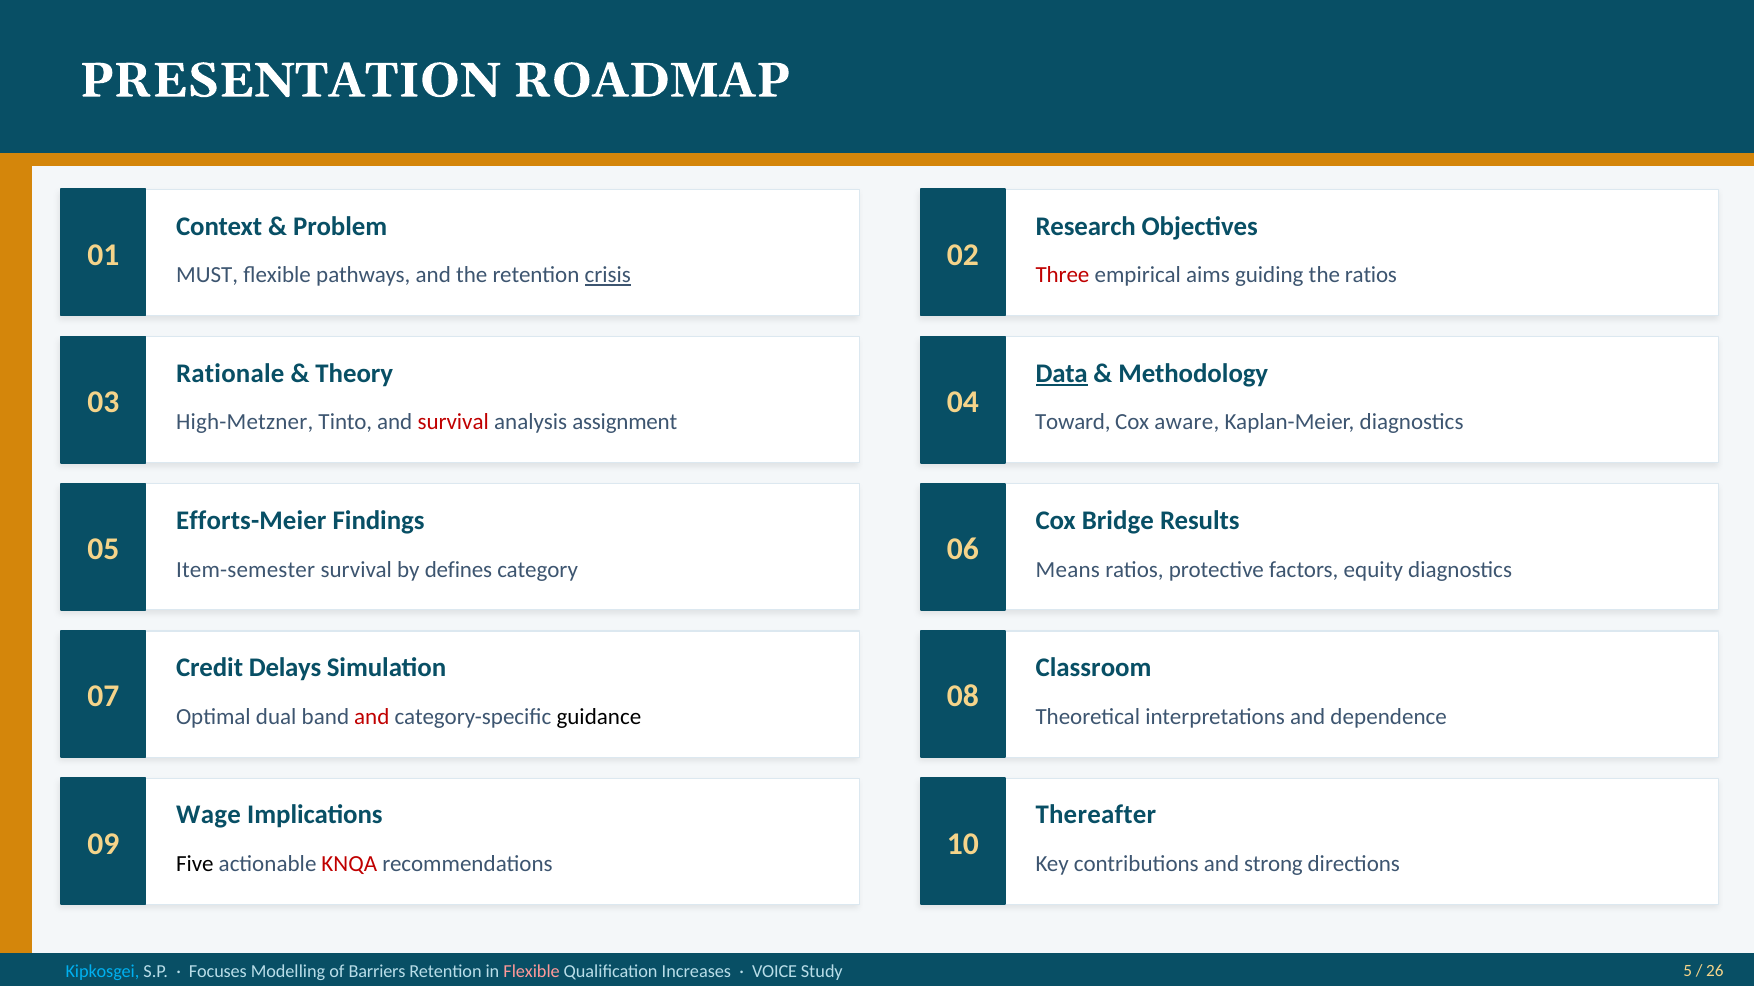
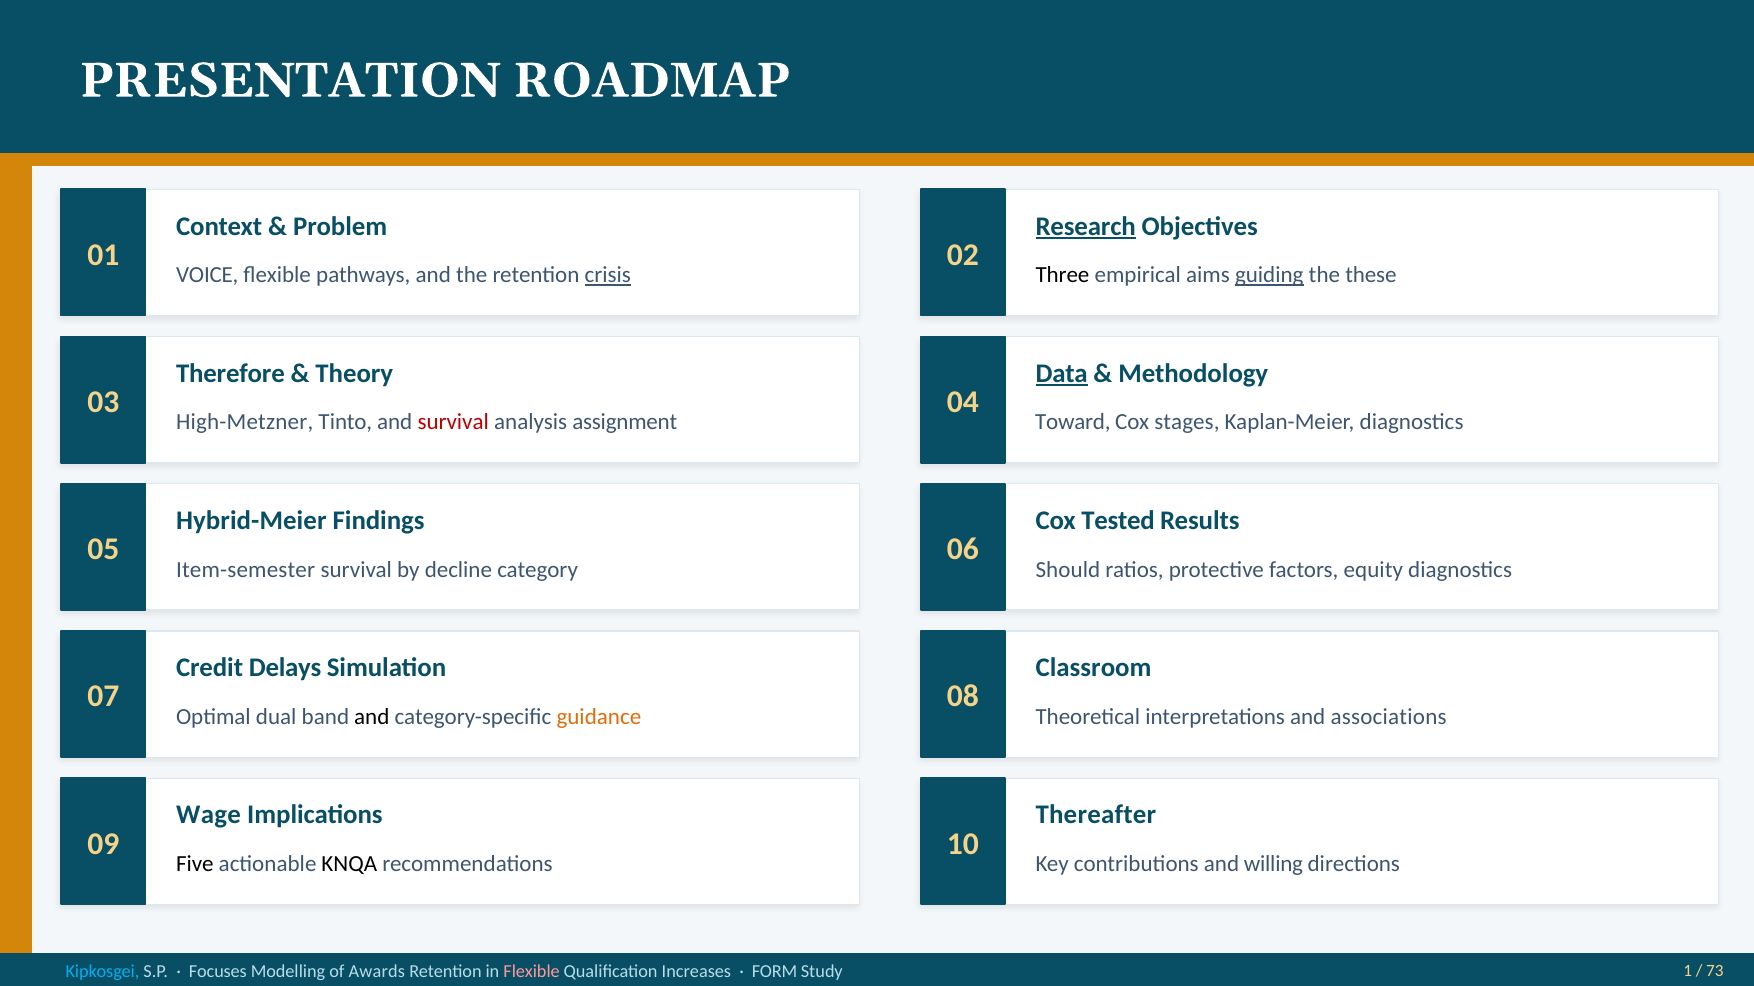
Research underline: none -> present (1086, 226)
MUST: MUST -> VOICE (207, 275)
Three colour: red -> black (1062, 275)
guiding underline: none -> present (1269, 275)
the ratios: ratios -> these (1371, 275)
Rationale: Rationale -> Therefore (230, 374)
aware: aware -> stages (1187, 423)
Efforts-Meier: Efforts-Meier -> Hybrid-Meier (251, 521)
Bridge: Bridge -> Tested (1118, 521)
defines: defines -> decline (458, 570)
Means: Means -> Should (1068, 570)
and colour: red -> black (372, 717)
guidance colour: black -> orange (599, 717)
dependence: dependence -> associations (1389, 717)
KNQA colour: red -> black (349, 865)
strong: strong -> willing (1273, 865)
Barriers: Barriers -> Awards (377, 972)
VOICE: VOICE -> FORM (775, 972)
5: 5 -> 1 (1688, 972)
26: 26 -> 73 (1715, 972)
